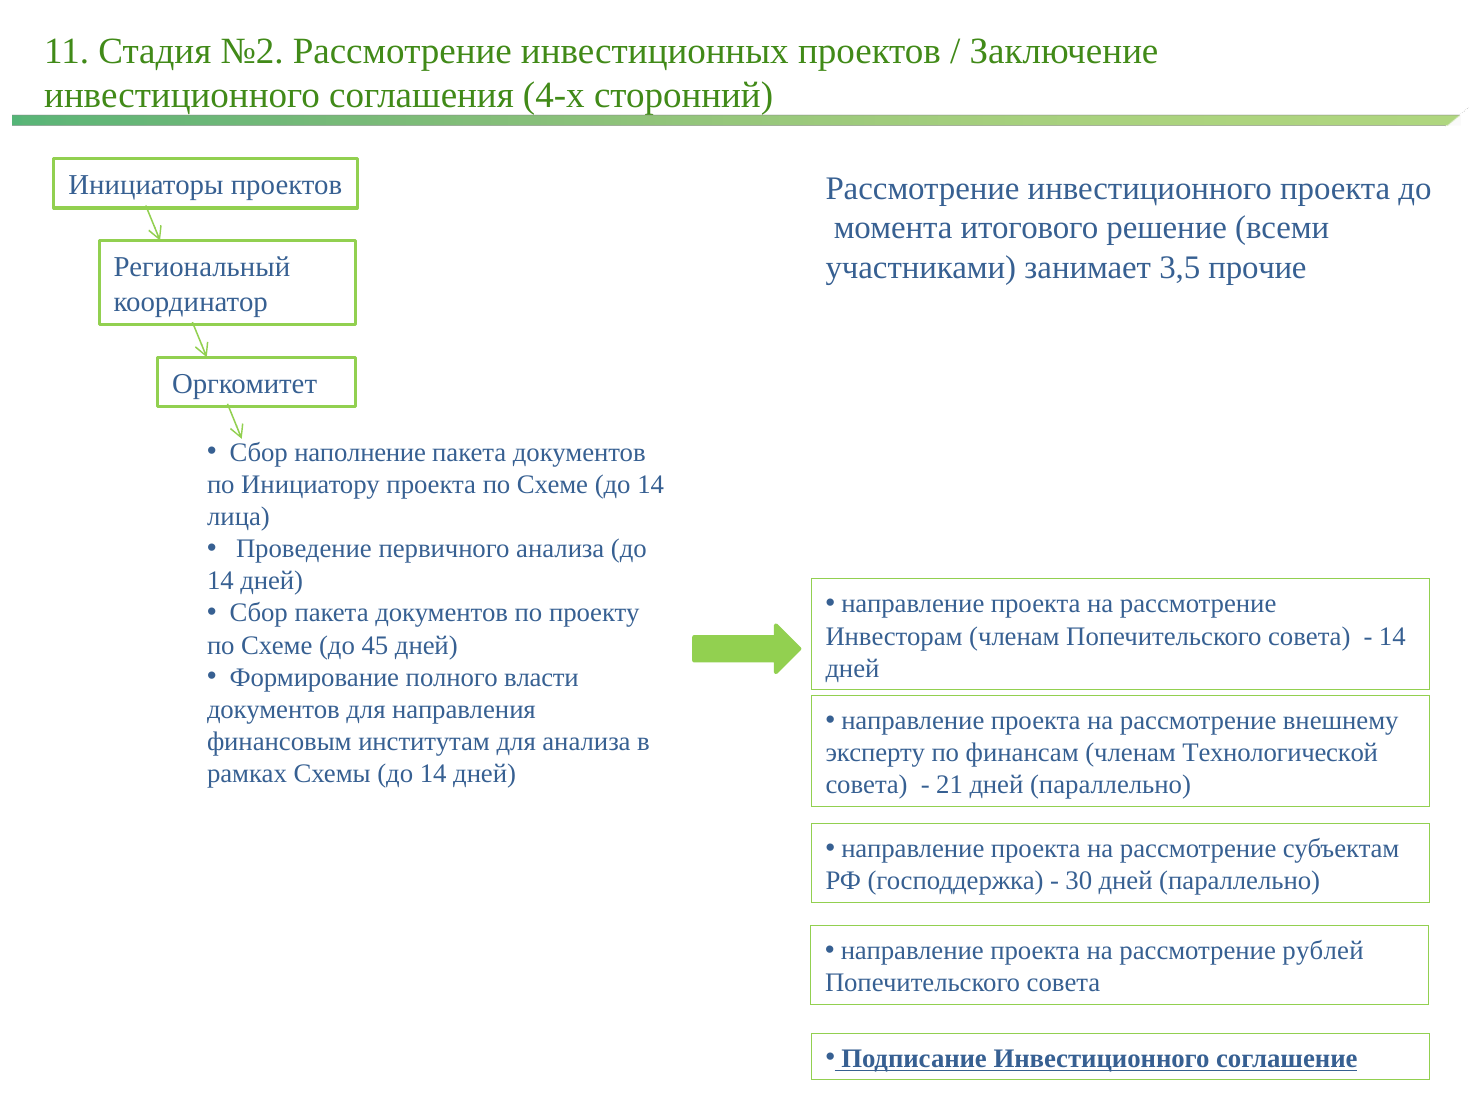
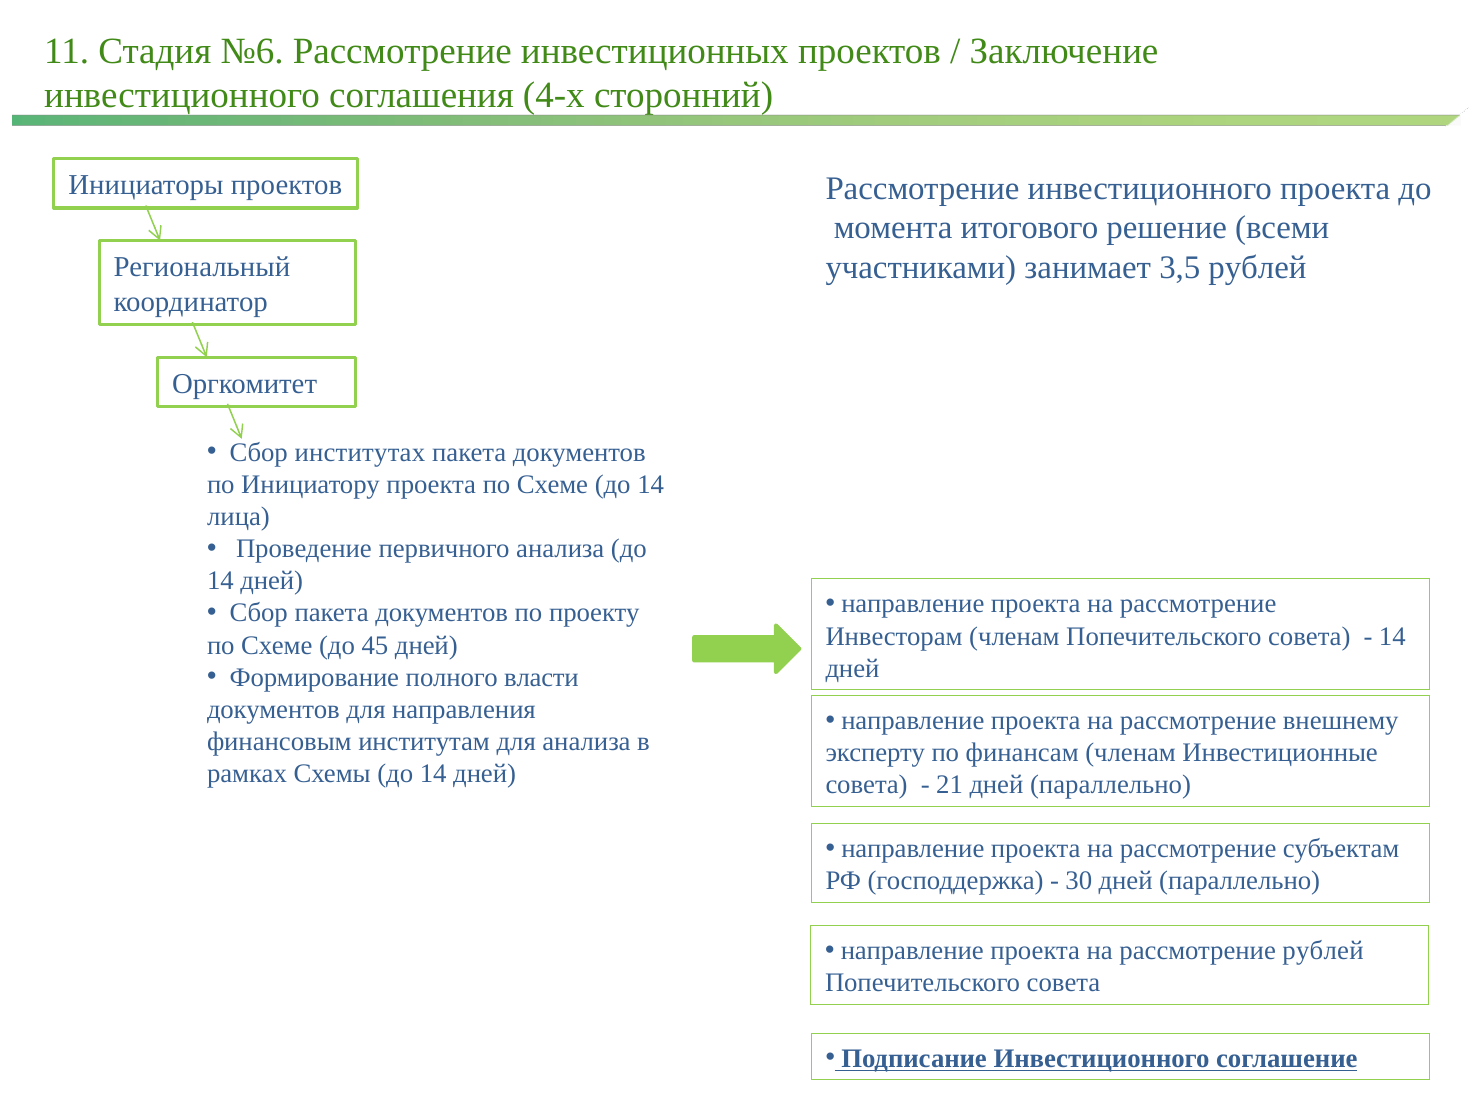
№2: №2 -> №6 (252, 51)
3,5 прочие: прочие -> рублей (1257, 267)
наполнение: наполнение -> институтах (360, 453)
Технологической: Технологической -> Инвестиционные (1280, 753)
